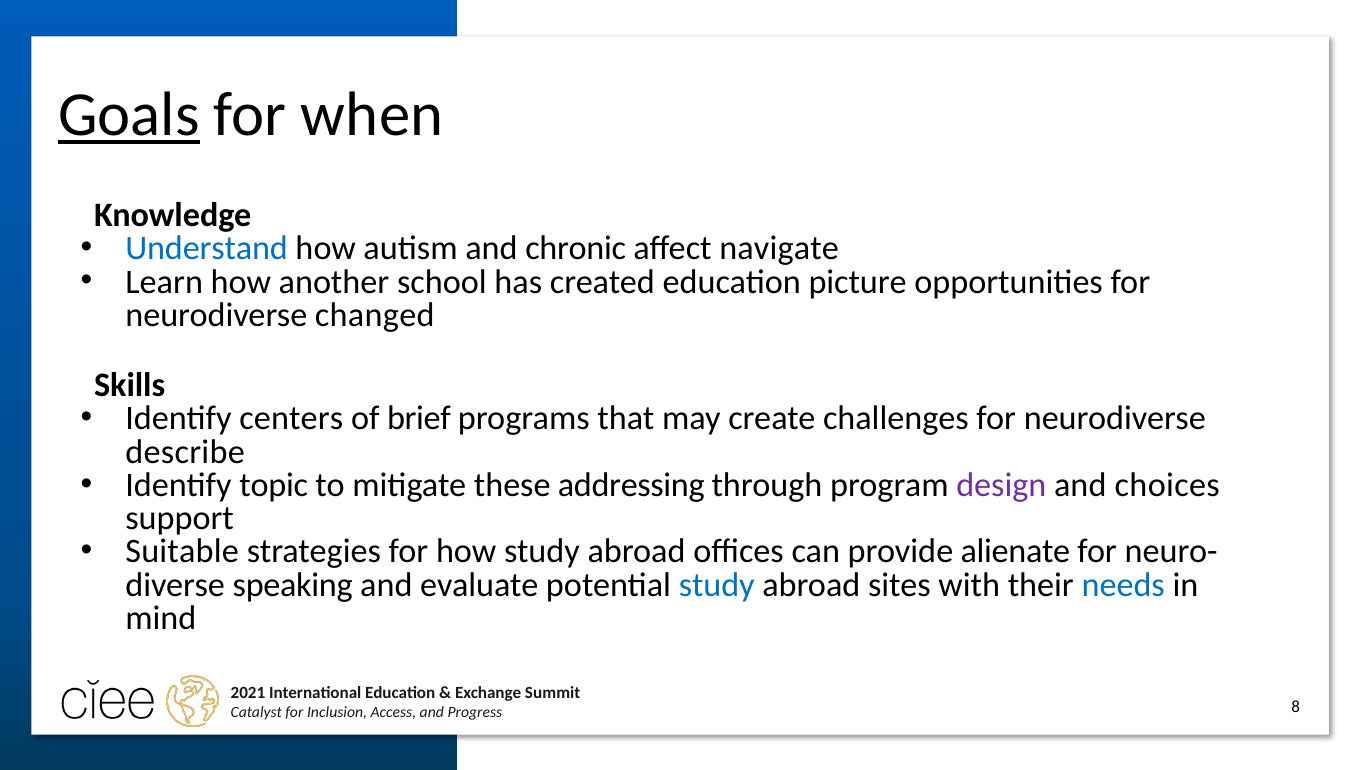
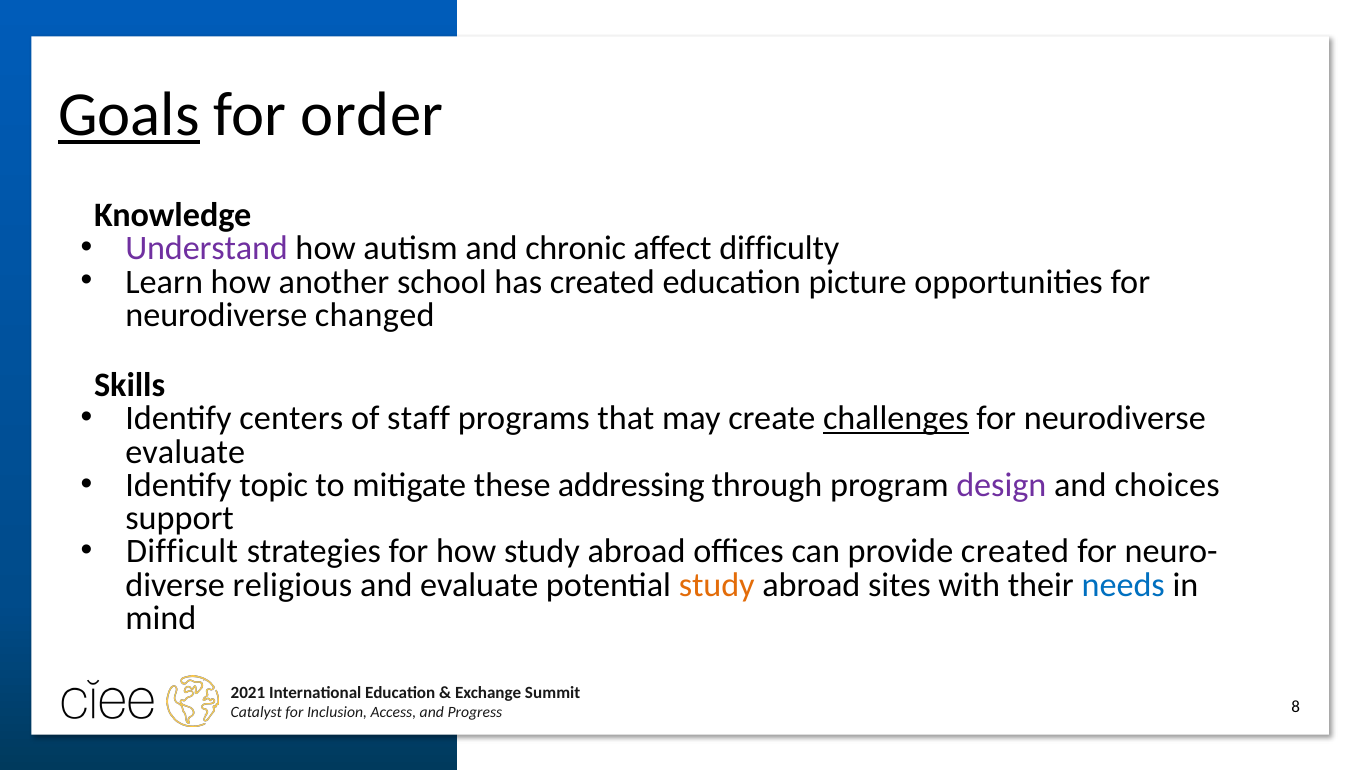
when: when -> order (372, 115)
Understand colour: blue -> purple (207, 248)
navigate: navigate -> difficulty (779, 248)
brief: brief -> staff (419, 418)
challenges underline: none -> present (896, 418)
describe: describe -> evaluate (185, 451)
Suitable: Suitable -> Difficult (182, 551)
provide alienate: alienate -> created (1015, 551)
speaking: speaking -> religious (292, 584)
study colour: blue -> orange (717, 584)
